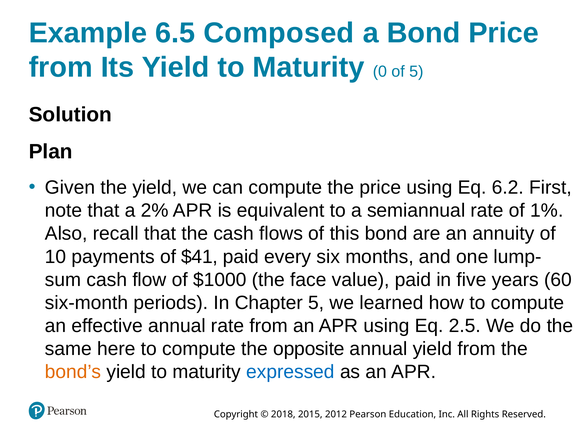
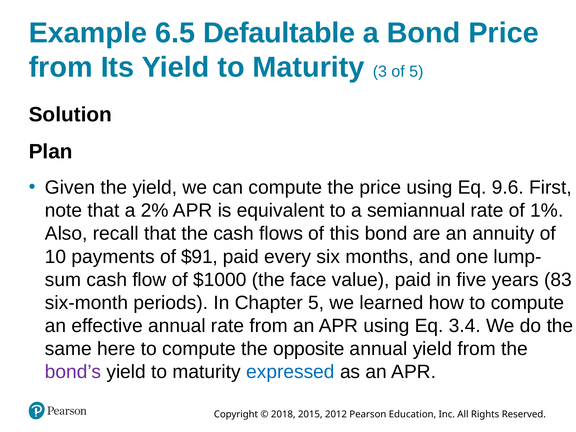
Composed: Composed -> Defaultable (279, 33)
0: 0 -> 3 (380, 72)
6.2: 6.2 -> 9.6 (508, 188)
$41: $41 -> $91 (200, 257)
60: 60 -> 83 (558, 280)
2.5: 2.5 -> 3.4 (465, 326)
bond’s colour: orange -> purple (73, 372)
